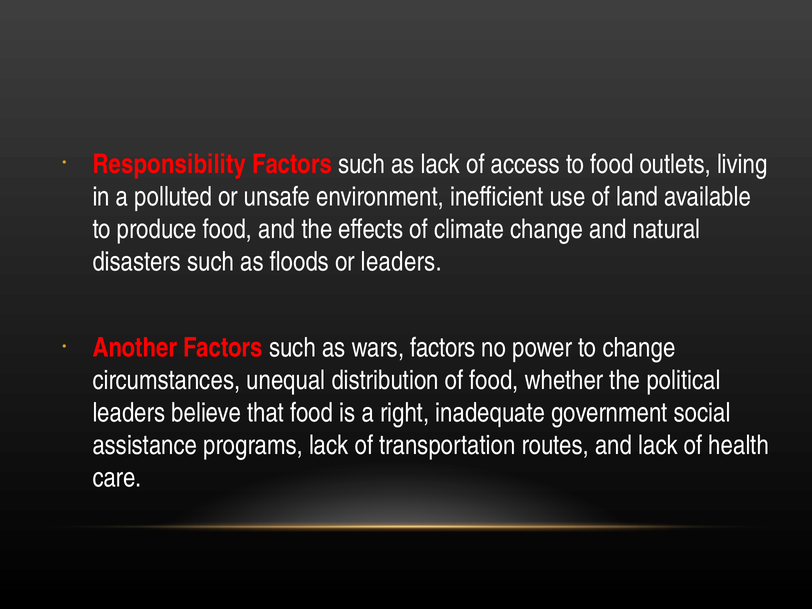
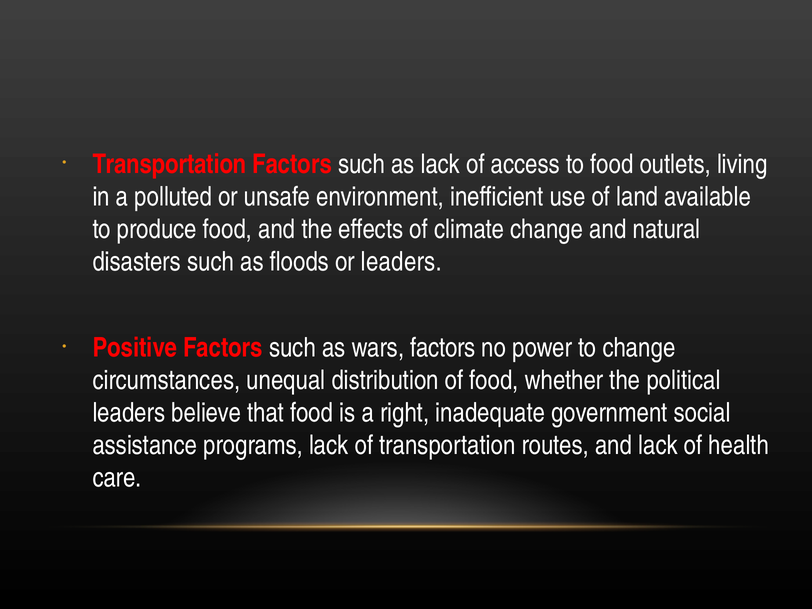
Responsibility: Responsibility -> Transportation (169, 164)
Another: Another -> Positive (135, 348)
